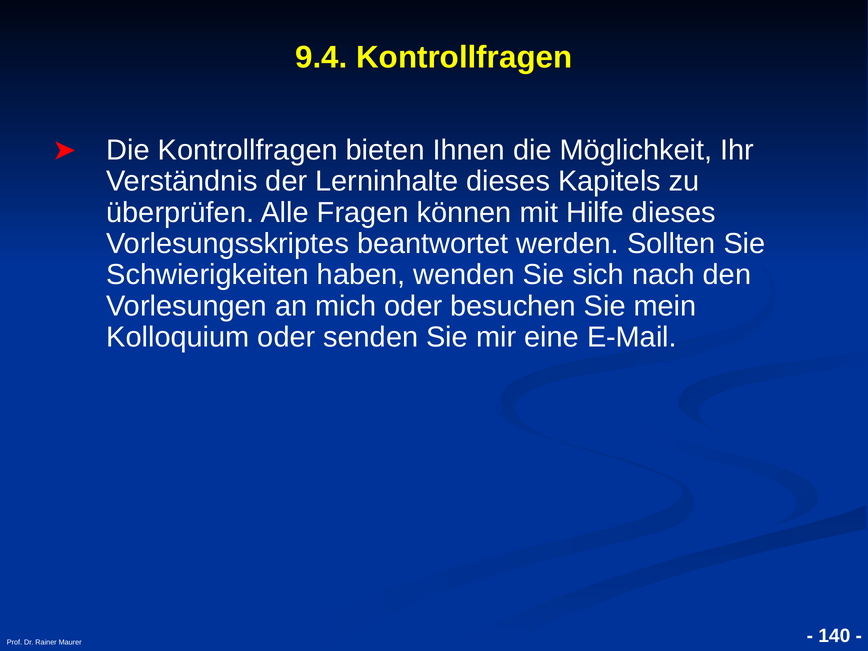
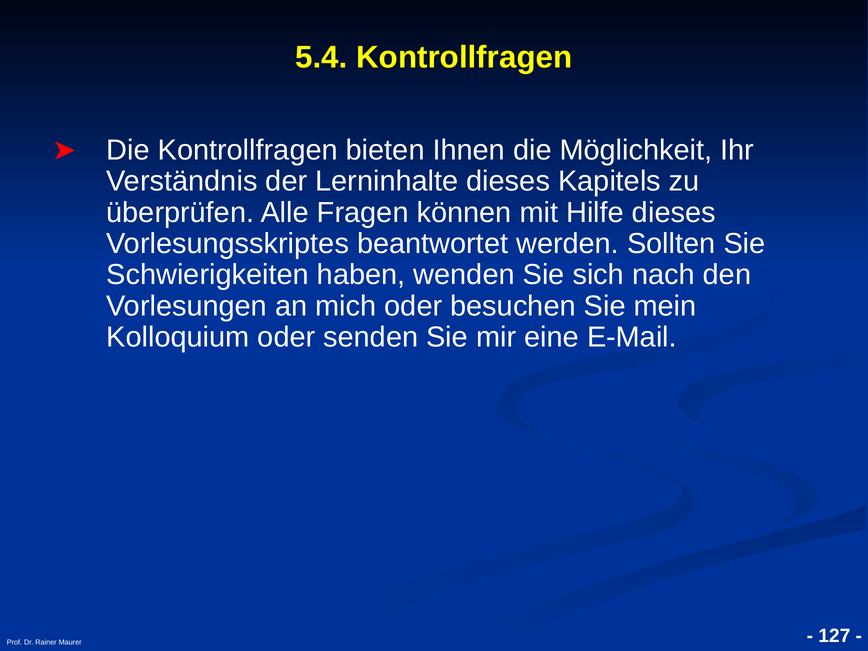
9.4: 9.4 -> 5.4 (321, 57)
140: 140 -> 127 (834, 636)
